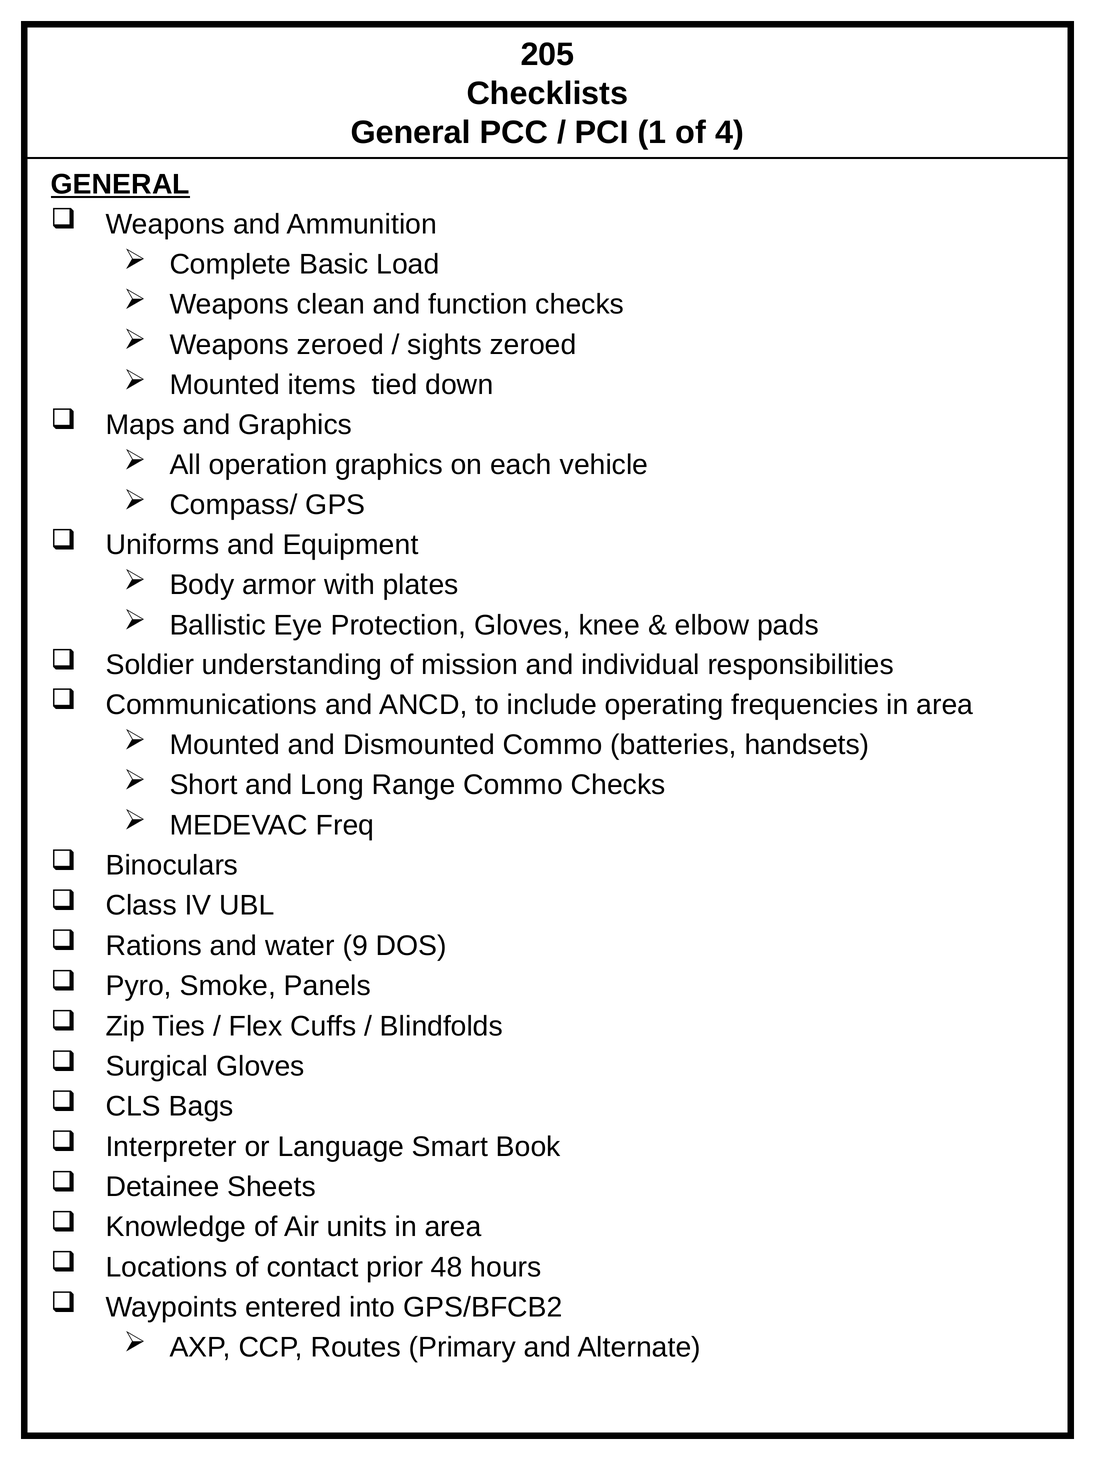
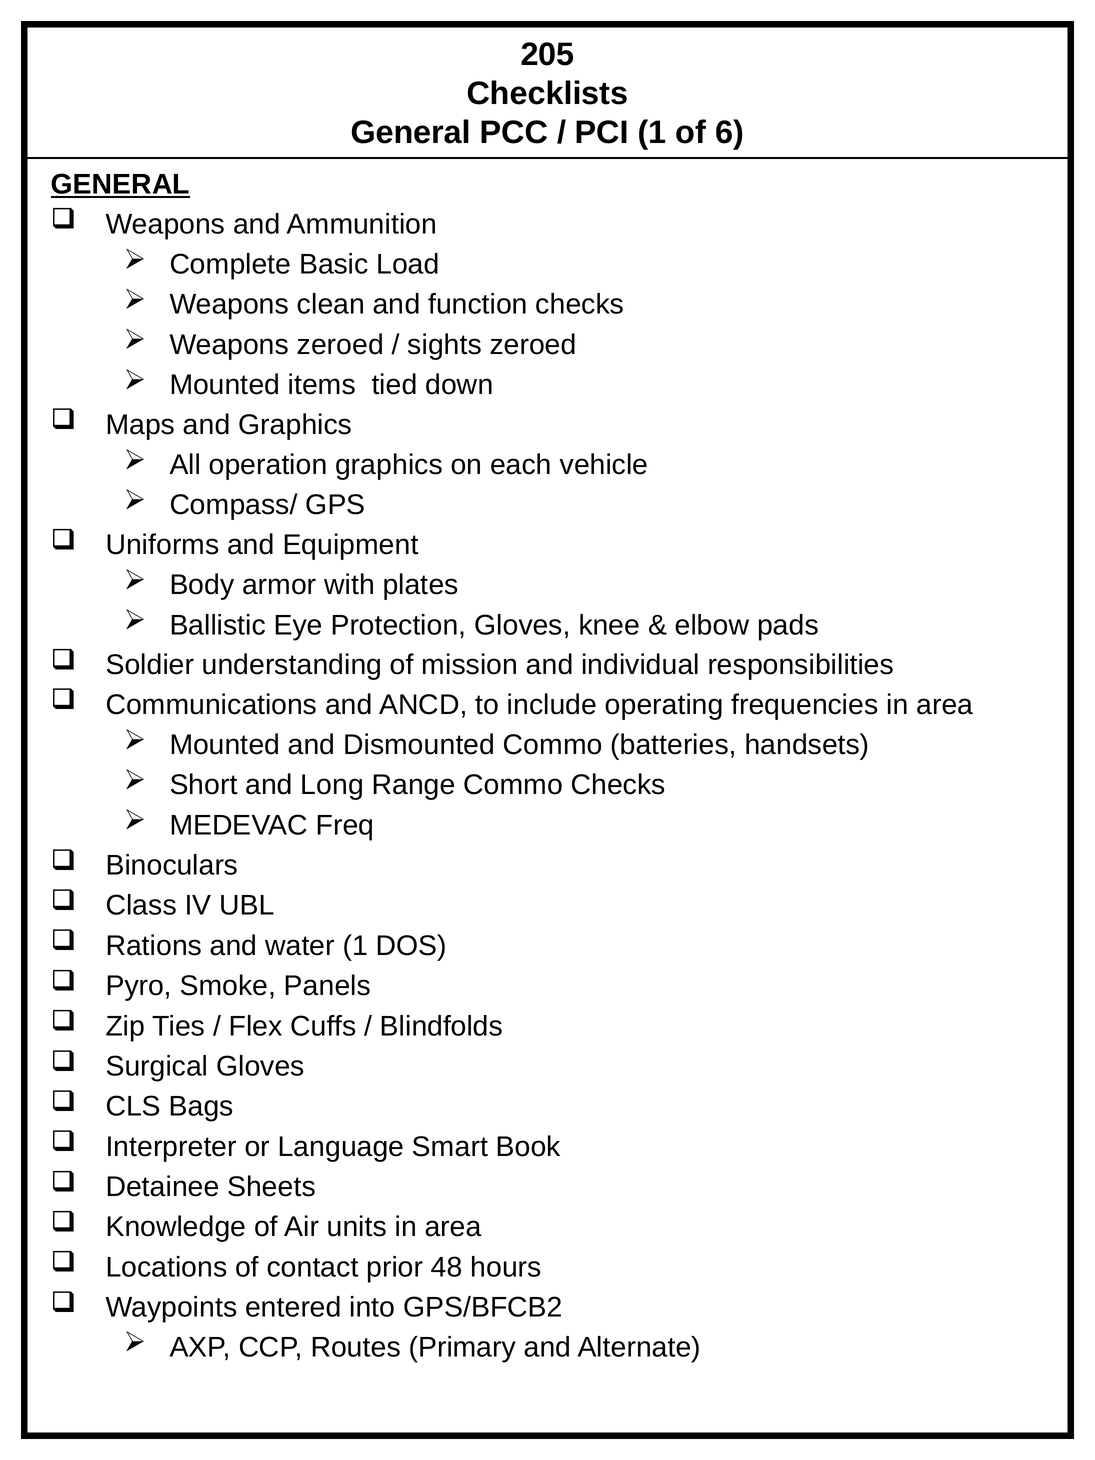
4: 4 -> 6 (729, 132)
water 9: 9 -> 1 (355, 946)
